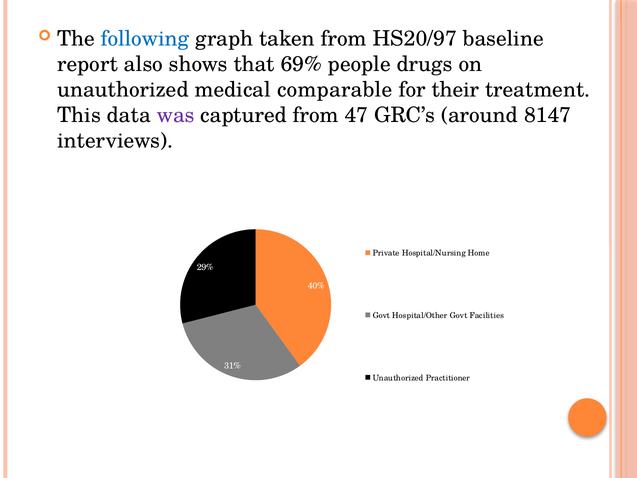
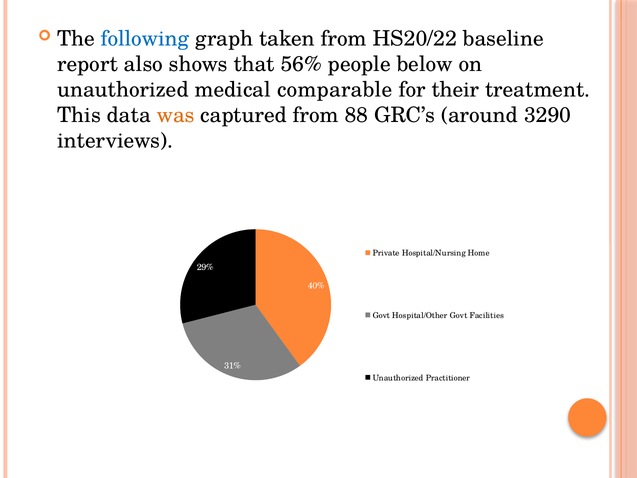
HS20/97: HS20/97 -> HS20/22 (415, 39)
69%: 69% -> 56% (301, 64)
drugs: drugs -> below (425, 64)
was colour: purple -> orange (176, 115)
47: 47 -> 88 (356, 115)
8147: 8147 -> 3290 (548, 115)
